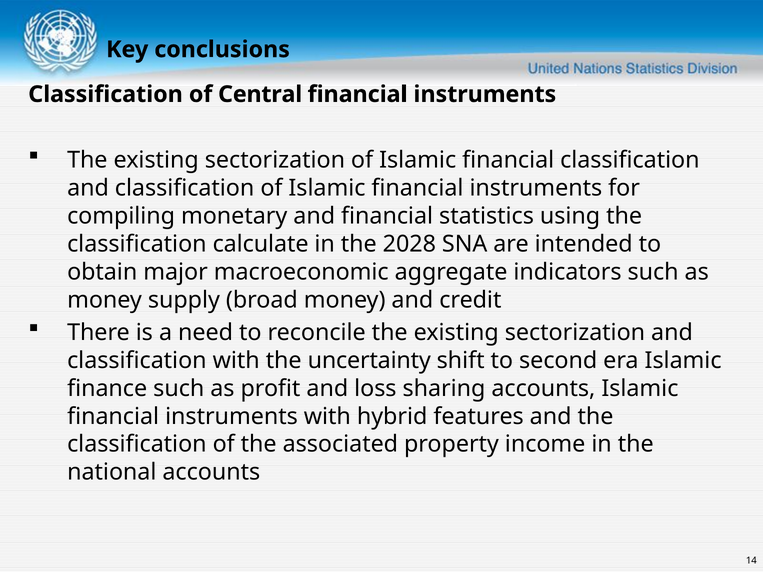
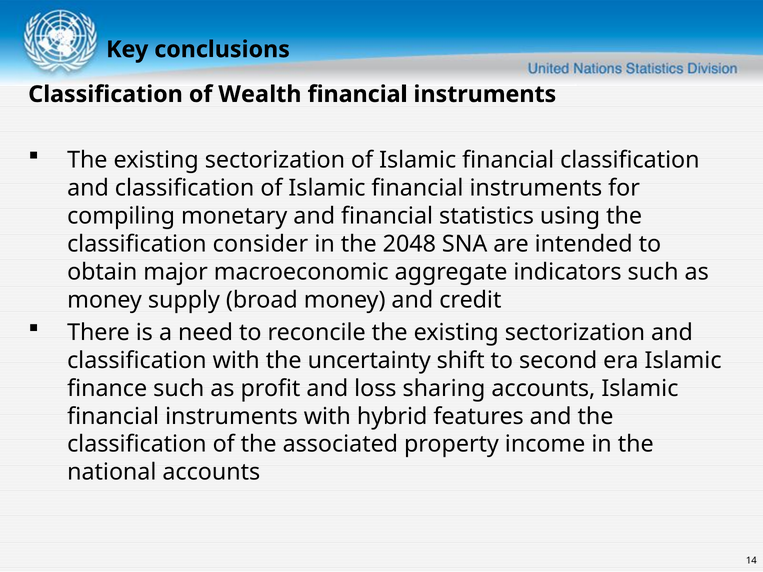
Central: Central -> Wealth (260, 94)
calculate: calculate -> consider (260, 244)
2028: 2028 -> 2048 (409, 244)
